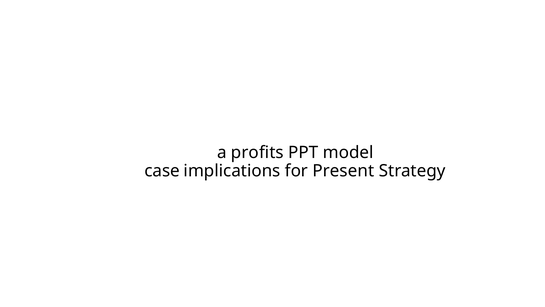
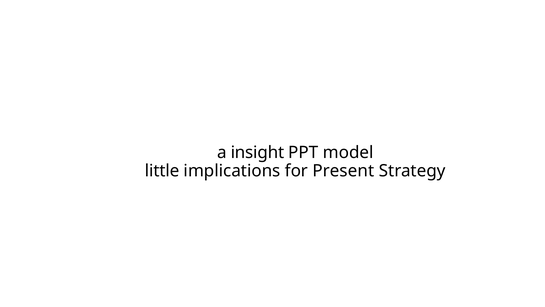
profits: profits -> insight (258, 152)
case: case -> little (162, 171)
